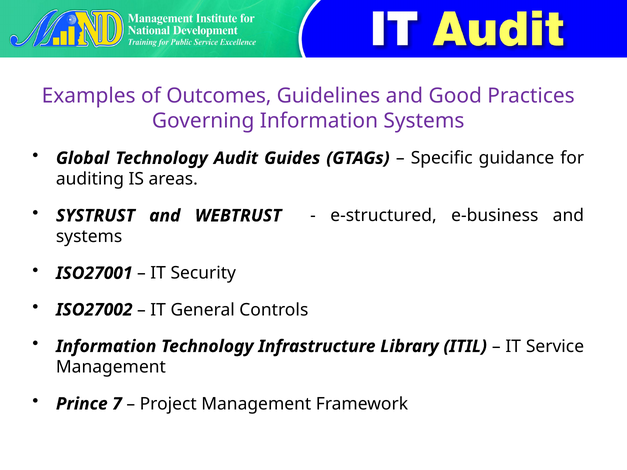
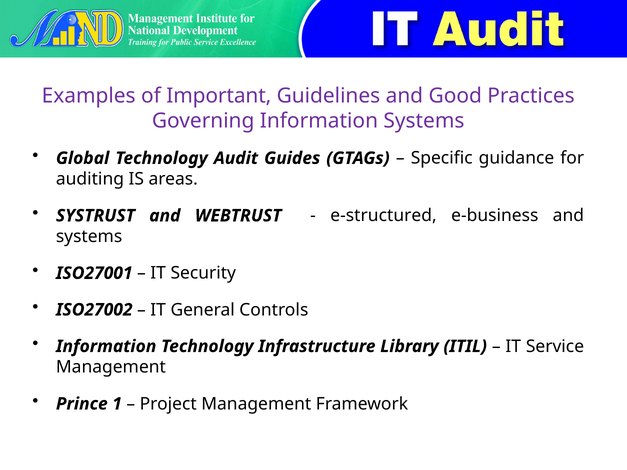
Outcomes: Outcomes -> Important (219, 96)
7: 7 -> 1 (117, 404)
